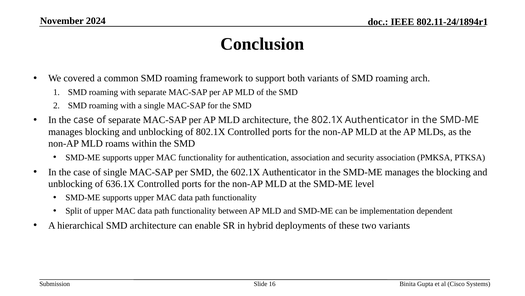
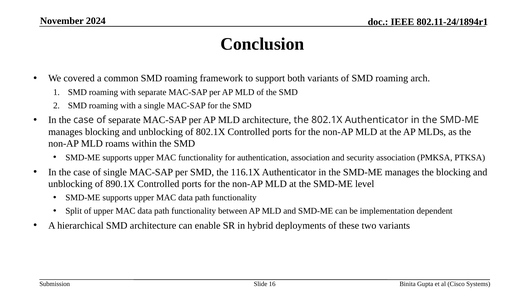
602.1X: 602.1X -> 116.1X (245, 172)
636.1X: 636.1X -> 890.1X (120, 184)
